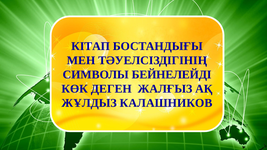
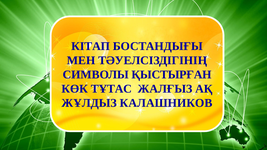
БЕЙНЕЛЕЙДІ: БЕЙНЕЛЕЙДІ -> ҚЫСТЫРҒАН (172, 75)
ДЕГЕН: ДЕГЕН -> ТҰТАС (111, 89)
